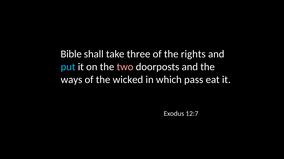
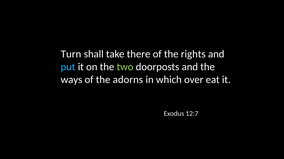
Bible: Bible -> Turn (71, 54)
three: three -> there (139, 54)
two colour: pink -> light green (125, 67)
wicked: wicked -> adorns (128, 80)
pass: pass -> over (194, 80)
